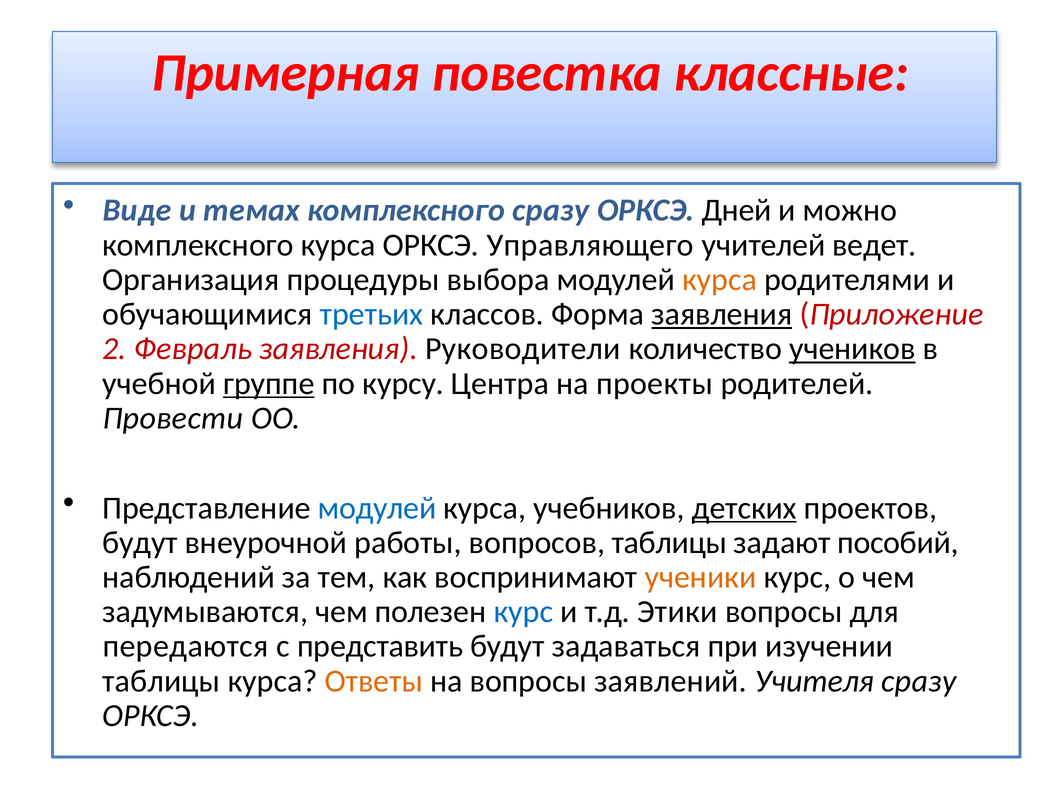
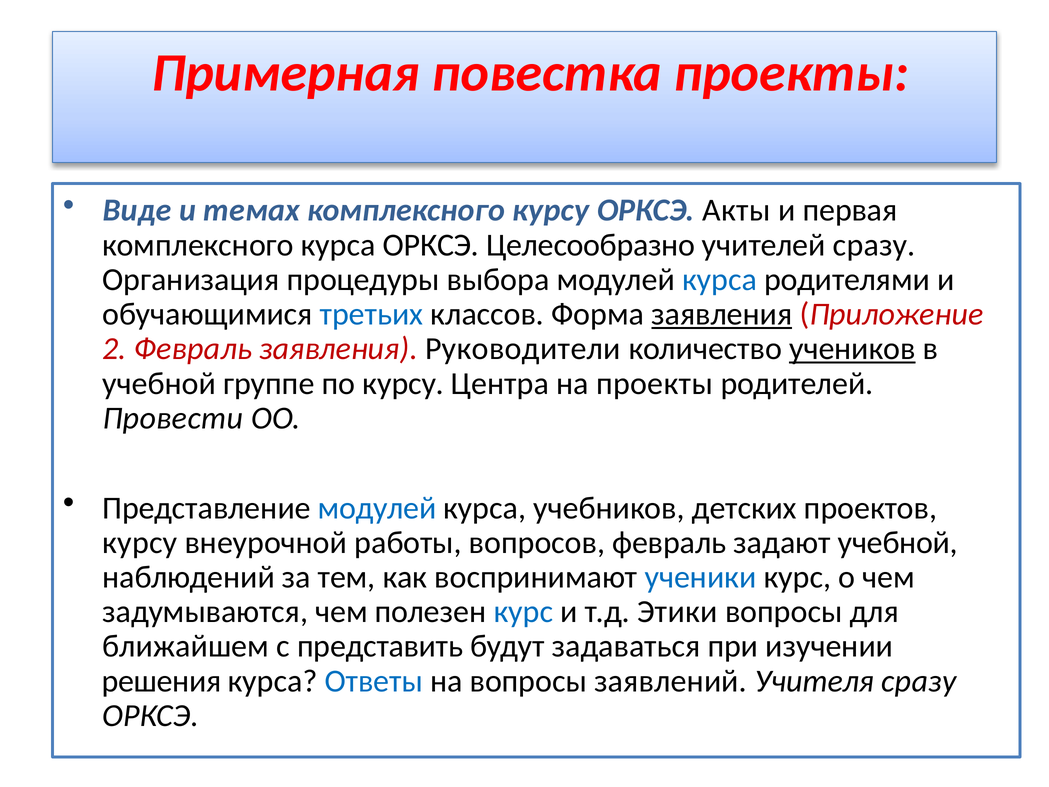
повестка классные: классные -> проекты (791, 73)
комплексного сразу: сразу -> курсу (551, 210)
Дней: Дней -> Акты (736, 210)
можно: можно -> первая (850, 210)
Управляющего: Управляющего -> Целесообразно (591, 245)
учителей ведет: ведет -> сразу (874, 245)
курса colour: orange -> blue (719, 280)
группе underline: present -> none (269, 383)
детских underline: present -> none (744, 508)
будут: будут -> курсу (140, 542)
вопросов таблицы: таблицы -> февраль (669, 542)
задают пособий: пособий -> учебной (898, 542)
ученики colour: orange -> blue (701, 577)
передаются: передаются -> ближайшем (186, 646)
таблицы: таблицы -> решения (162, 681)
Ответы colour: orange -> blue (374, 681)
